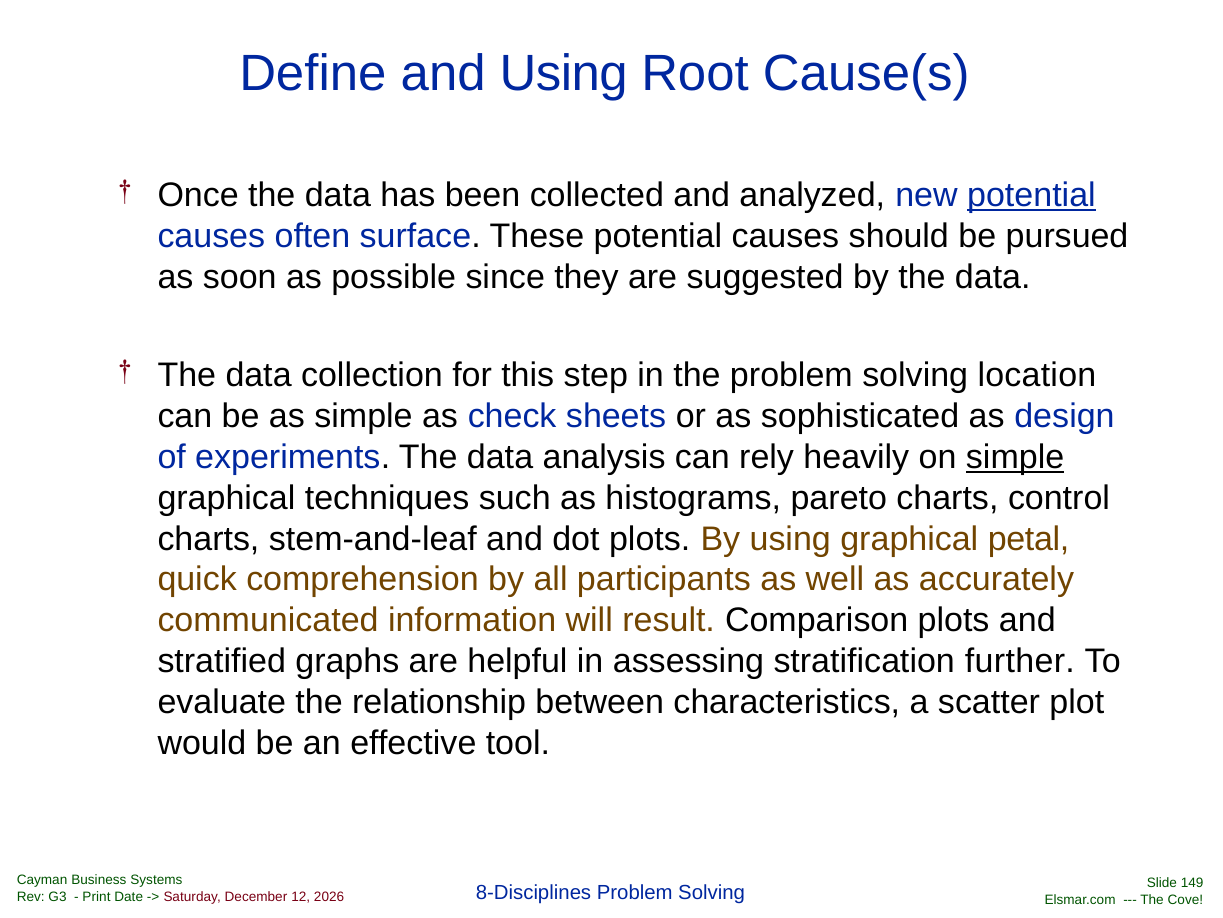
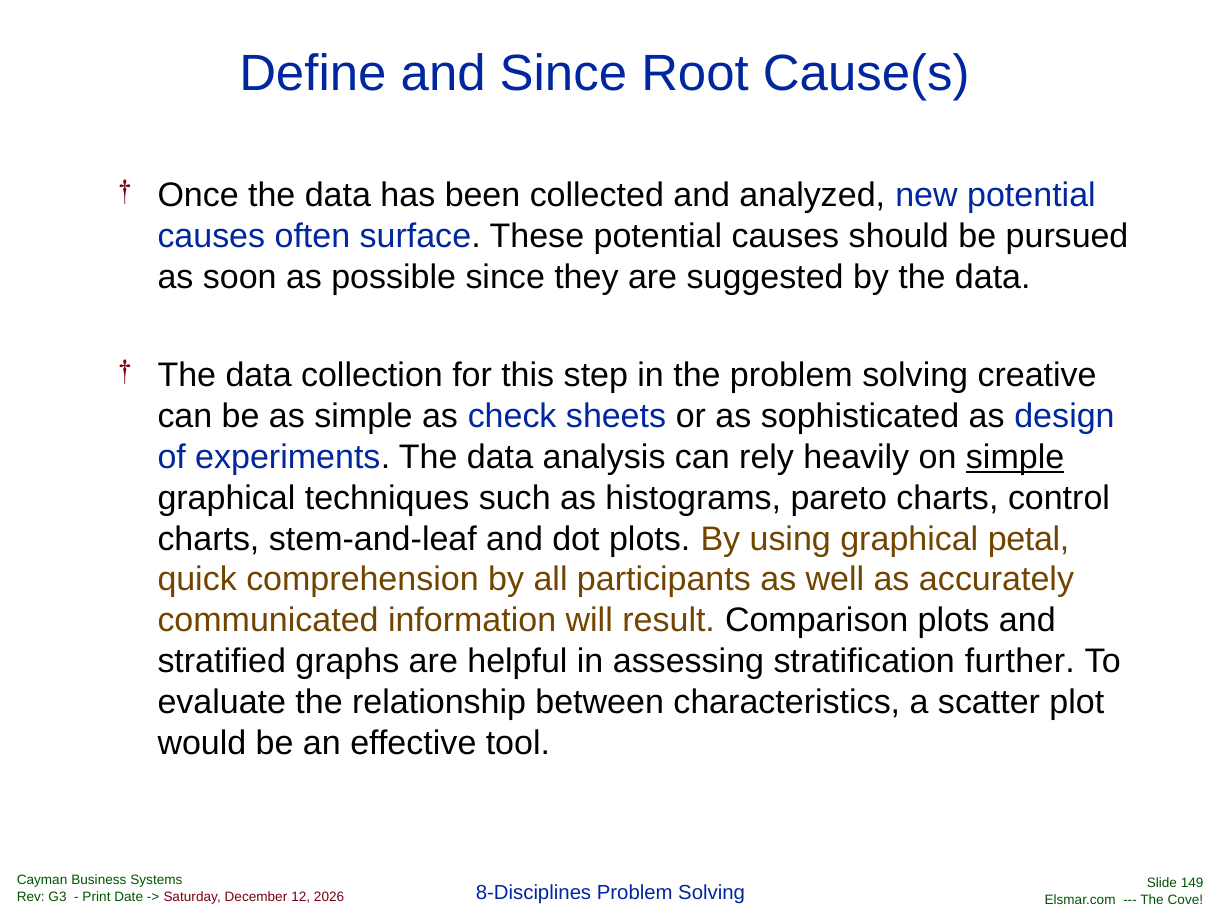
and Using: Using -> Since (563, 74)
potential underline: present -> none (1031, 195)
location: location -> creative (1037, 375)
